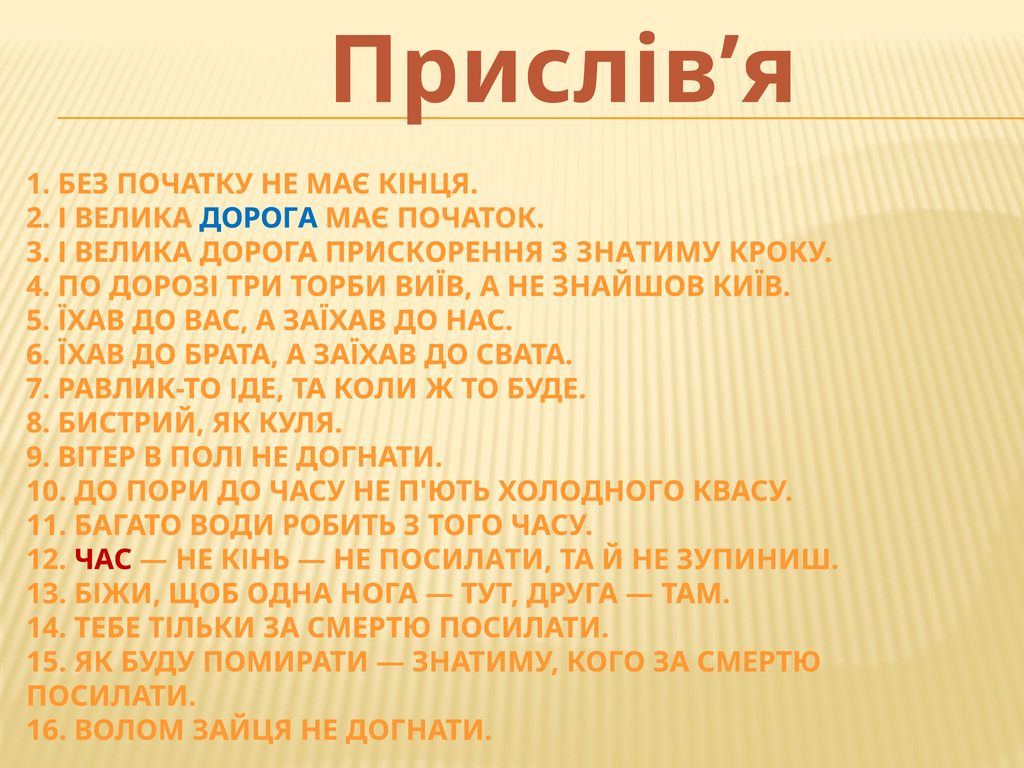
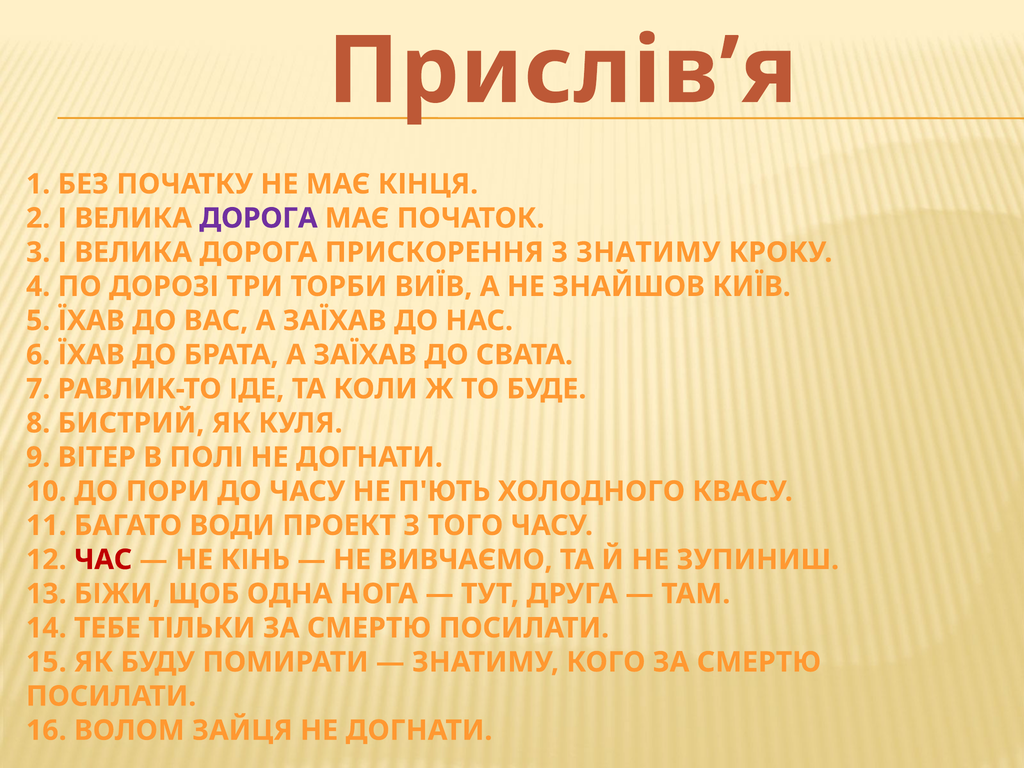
ДОРОГА colour: blue -> purple (258, 218)
РОБИТЬ: РОБИТЬ -> ПРОЕКТ (339, 526)
НЕ ПОСИЛАТИ: ПОСИЛАТИ -> ВИВЧАЄМО (466, 560)
